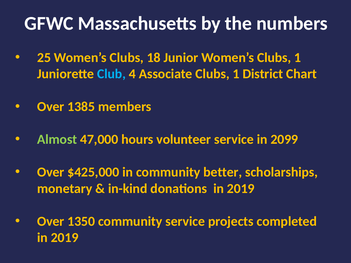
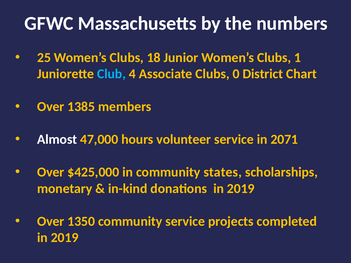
Associate Clubs 1: 1 -> 0 (236, 74)
Almost colour: light green -> white (57, 140)
2099: 2099 -> 2071 (284, 140)
better: better -> states (223, 172)
